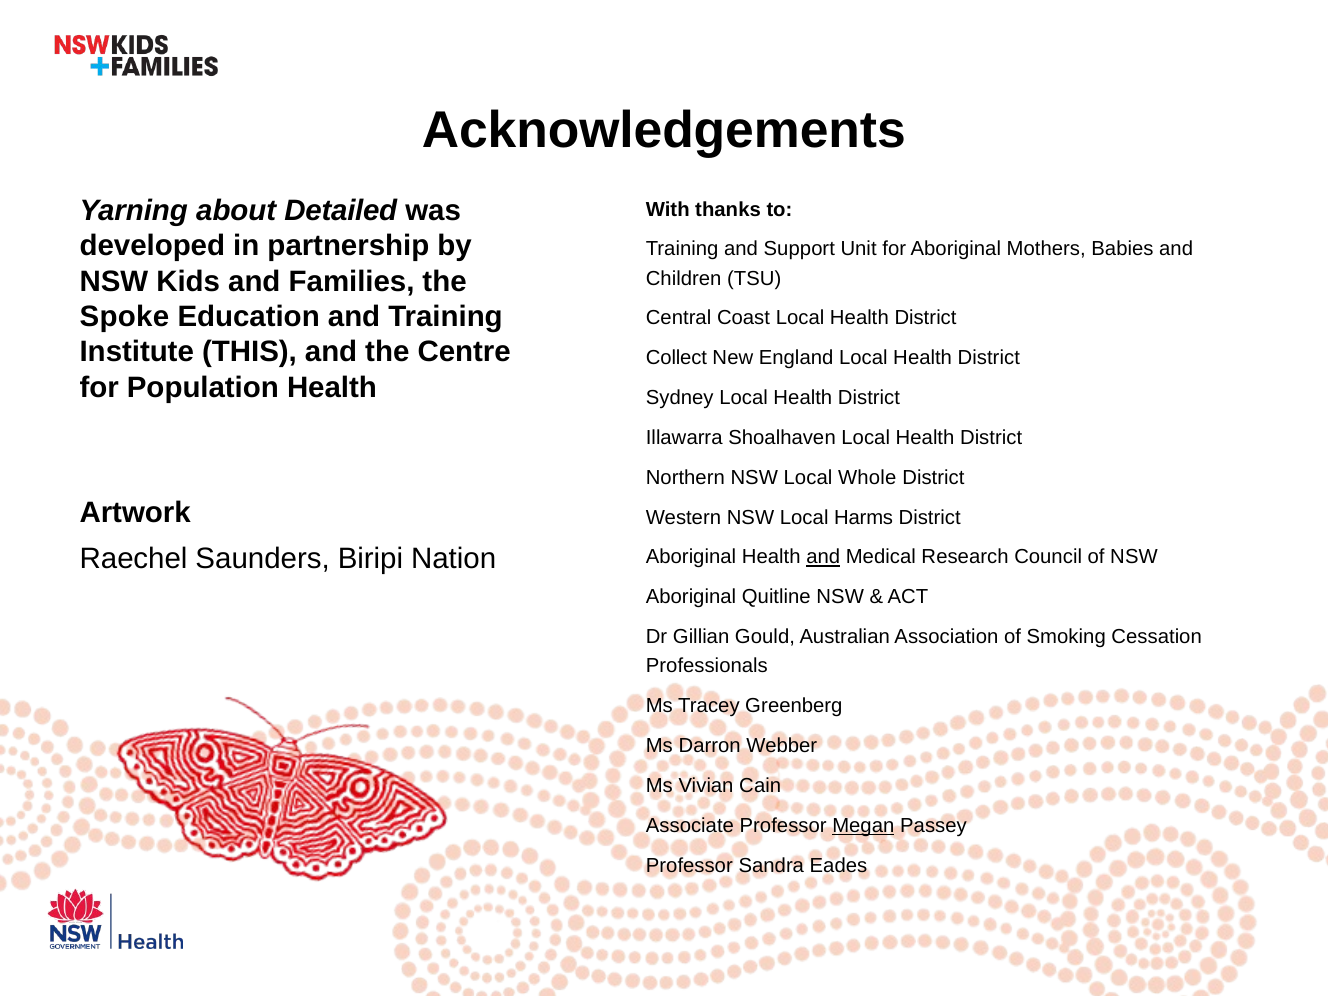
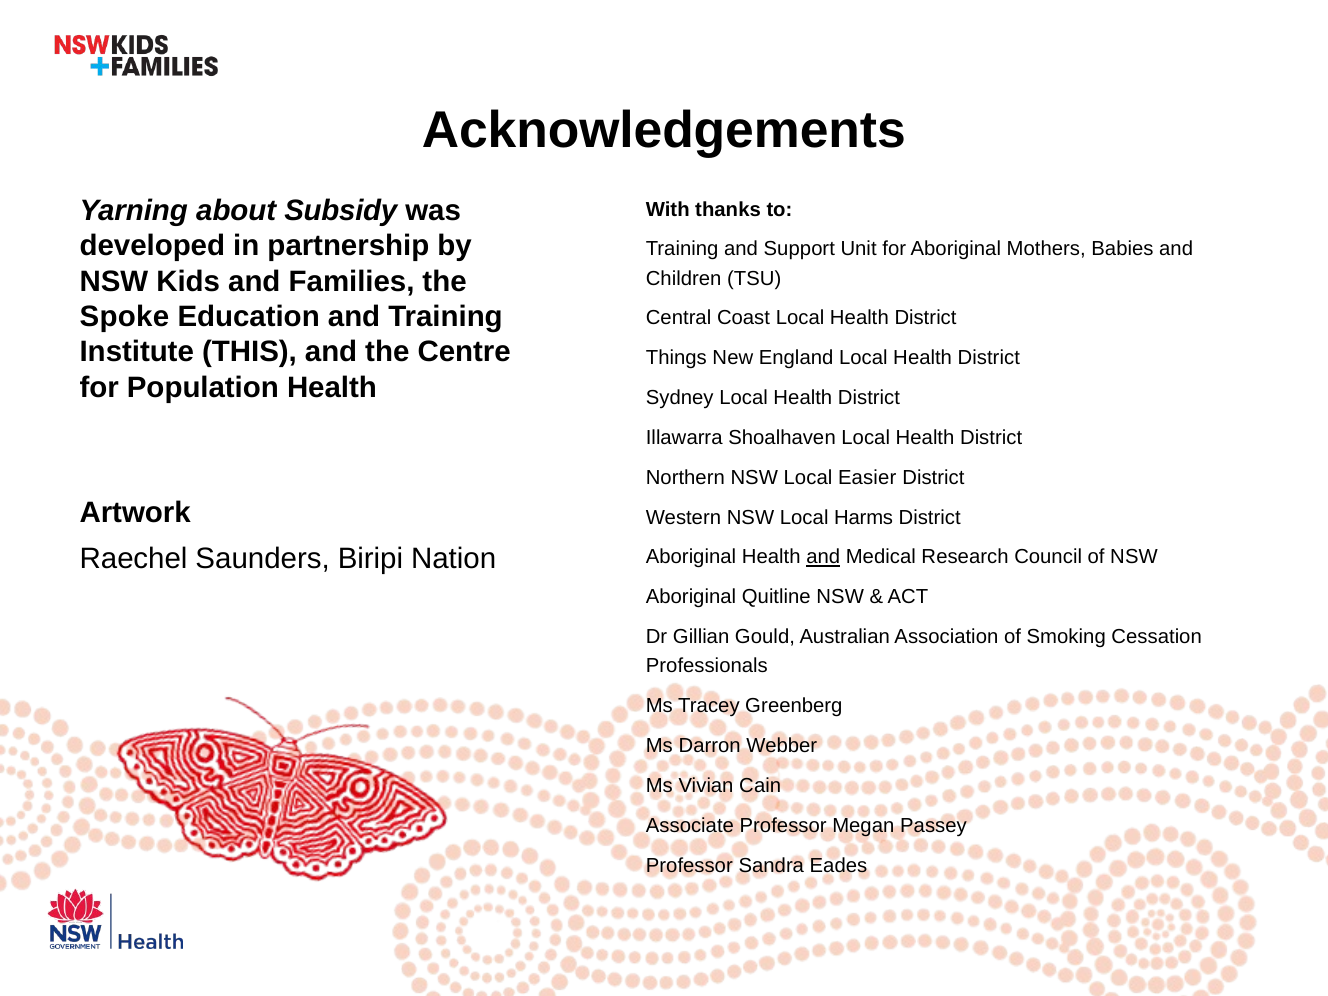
Detailed: Detailed -> Subsidy (341, 211)
Collect: Collect -> Things (676, 358)
Whole: Whole -> Easier (867, 478)
Megan underline: present -> none (863, 826)
